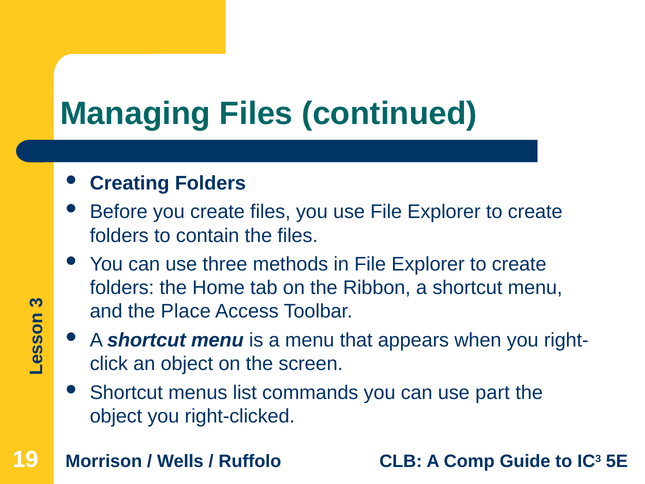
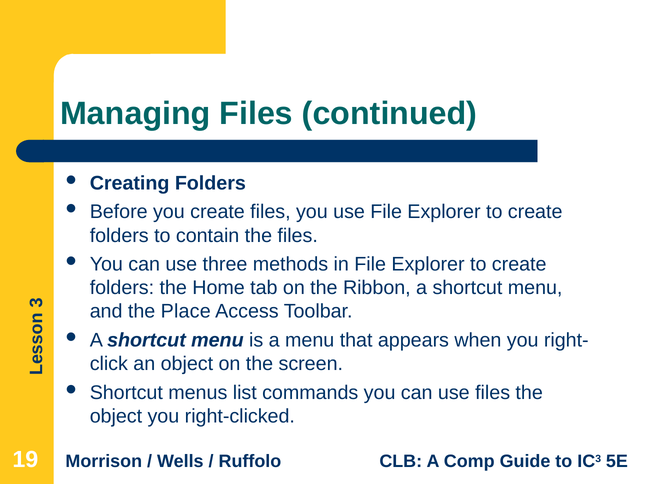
use part: part -> files (493, 392)
